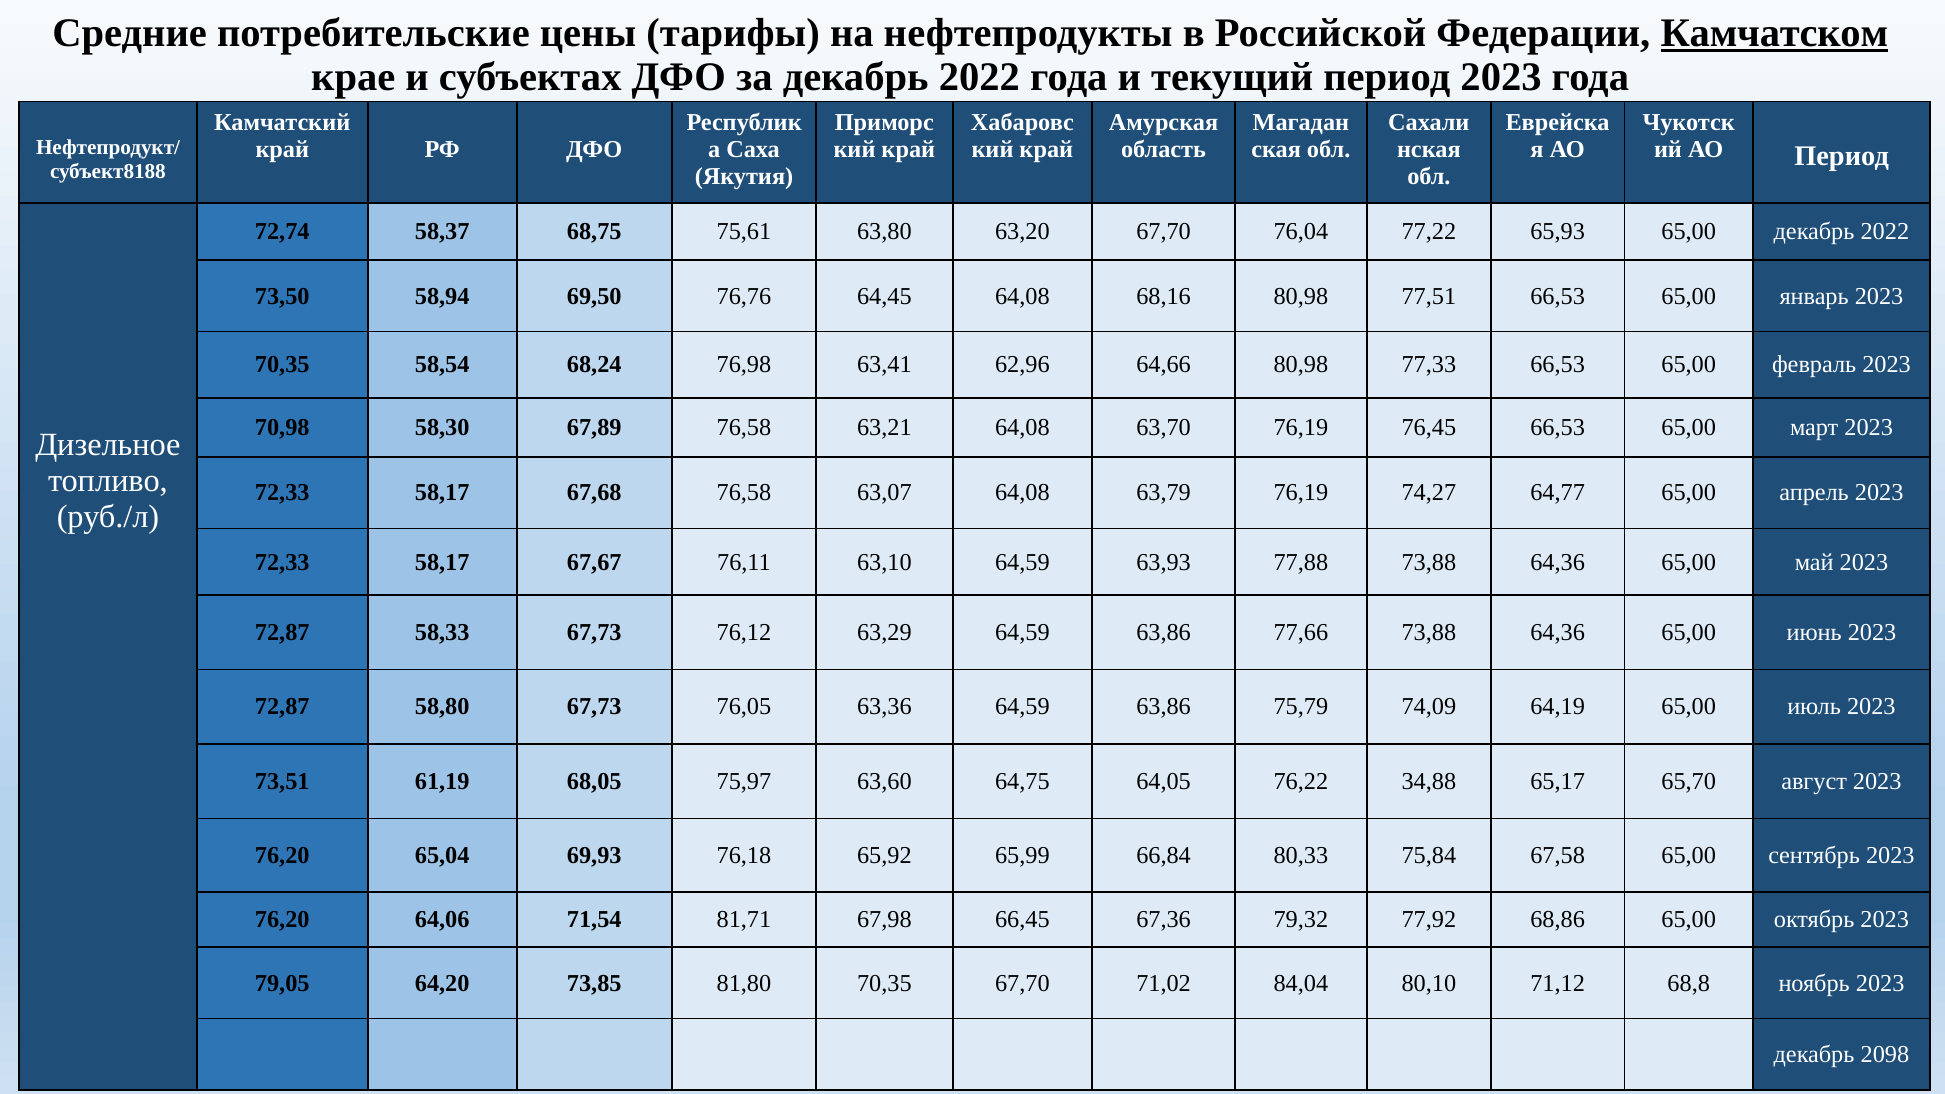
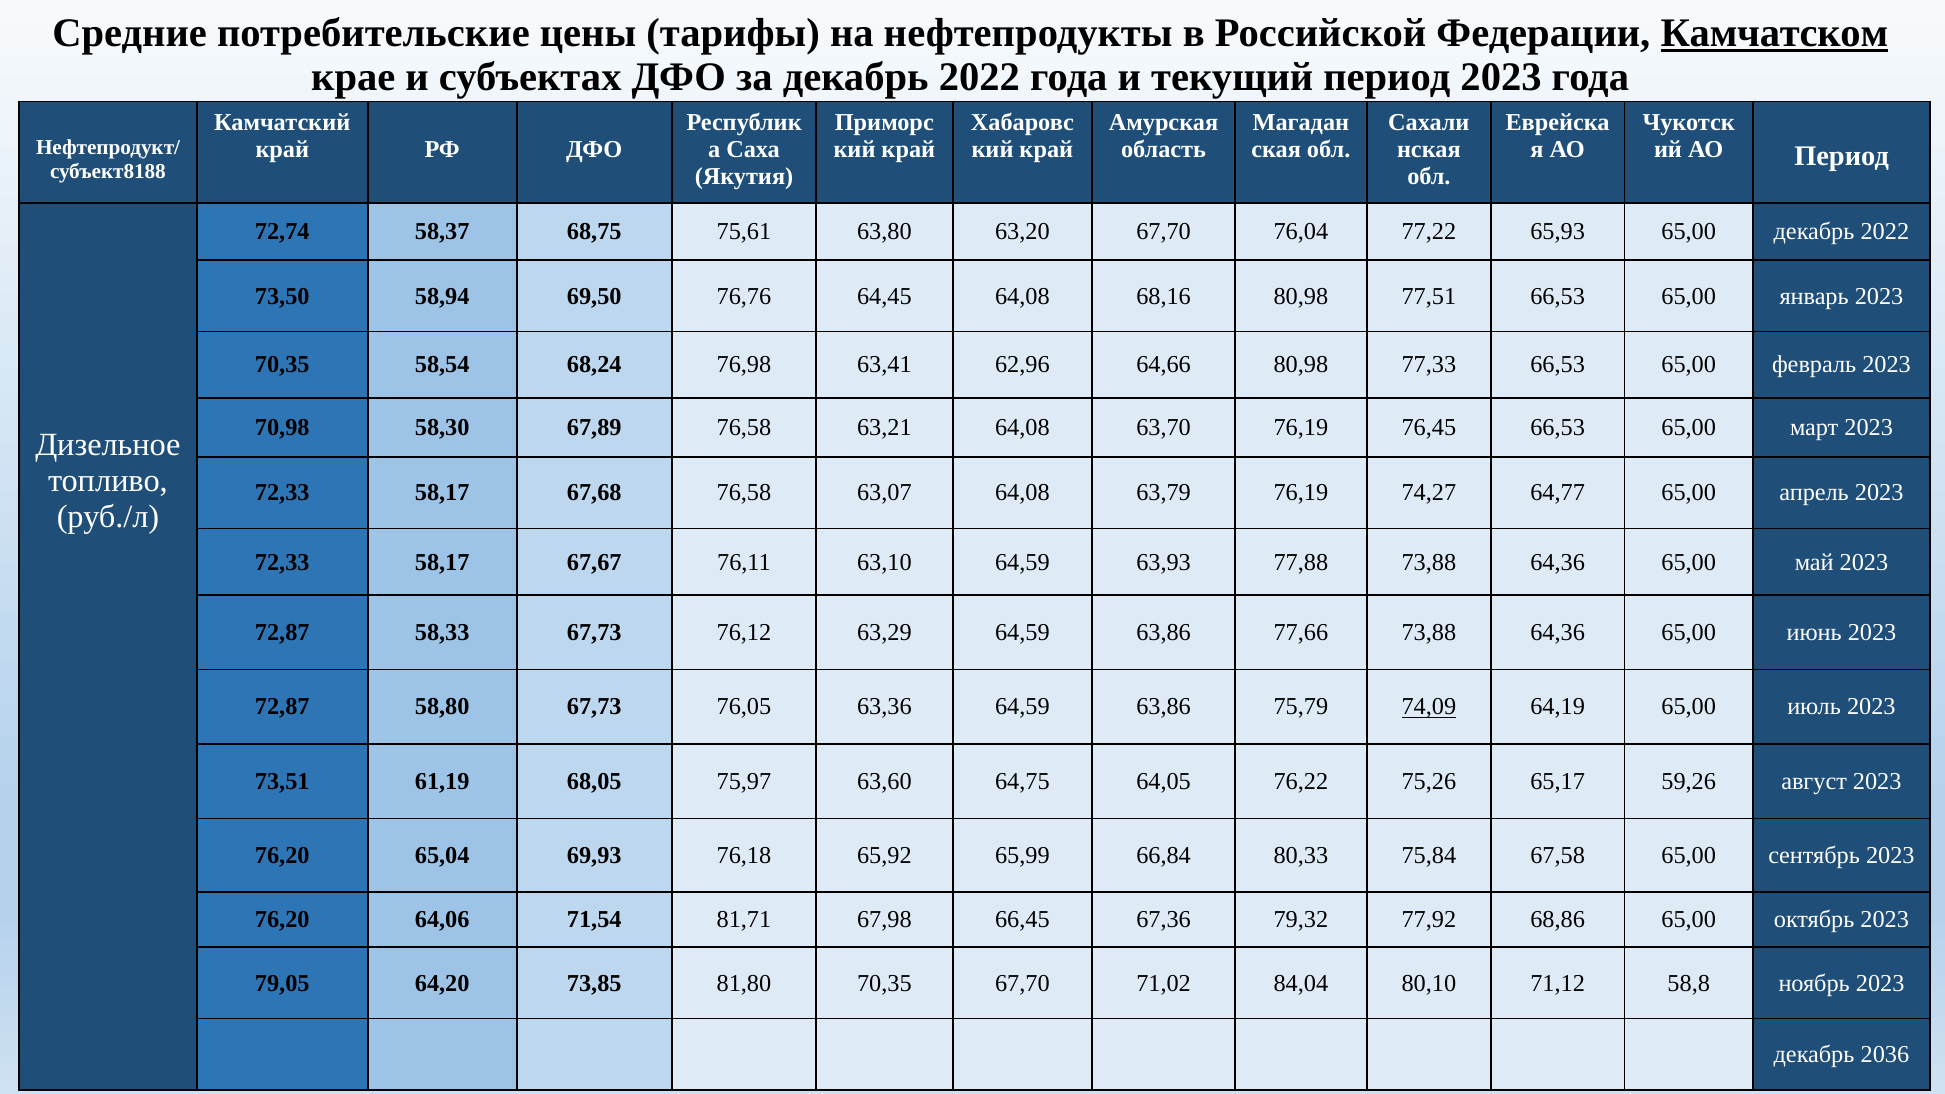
74,09 underline: none -> present (1429, 707)
34,88: 34,88 -> 75,26 (1429, 781)
65,70: 65,70 -> 59,26 (1689, 781)
68,8: 68,8 -> 58,8 (1689, 983)
2098: 2098 -> 2036 (1885, 1054)
